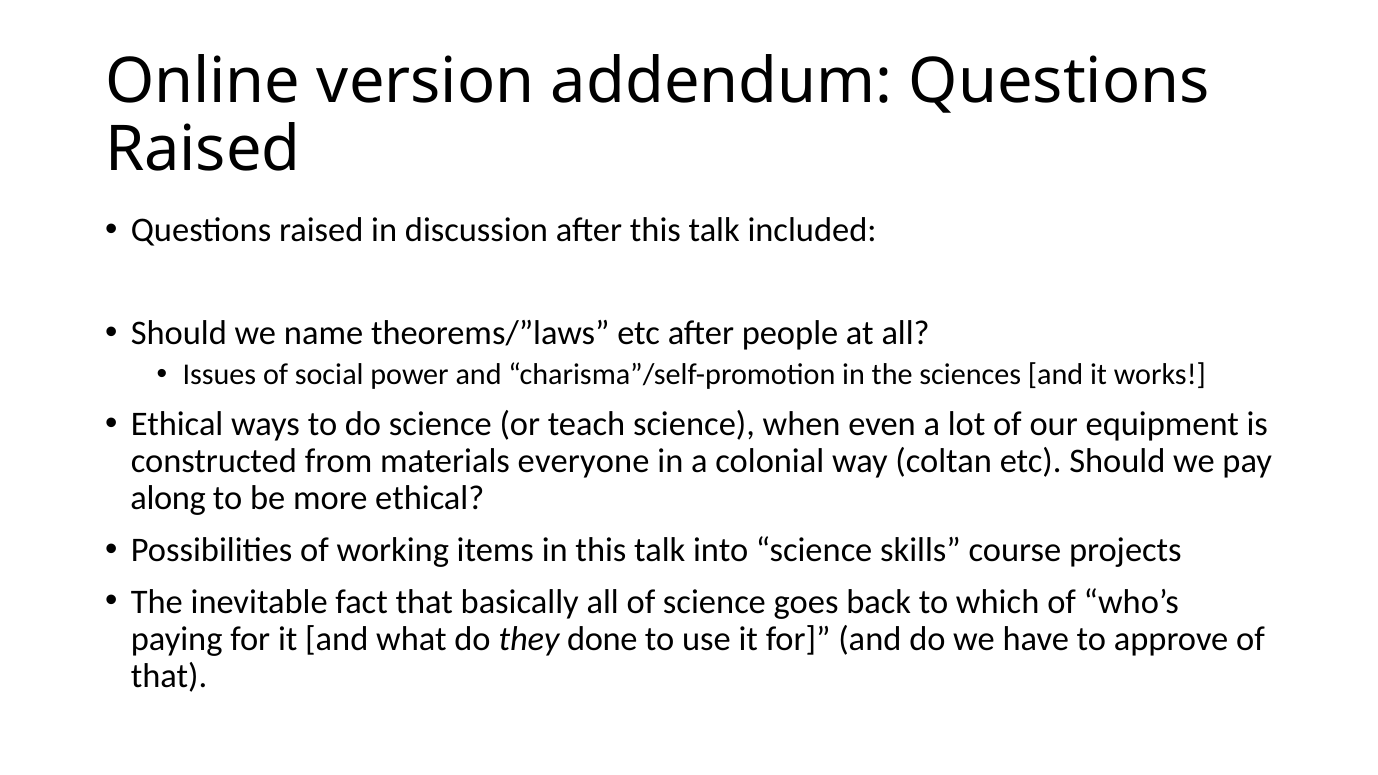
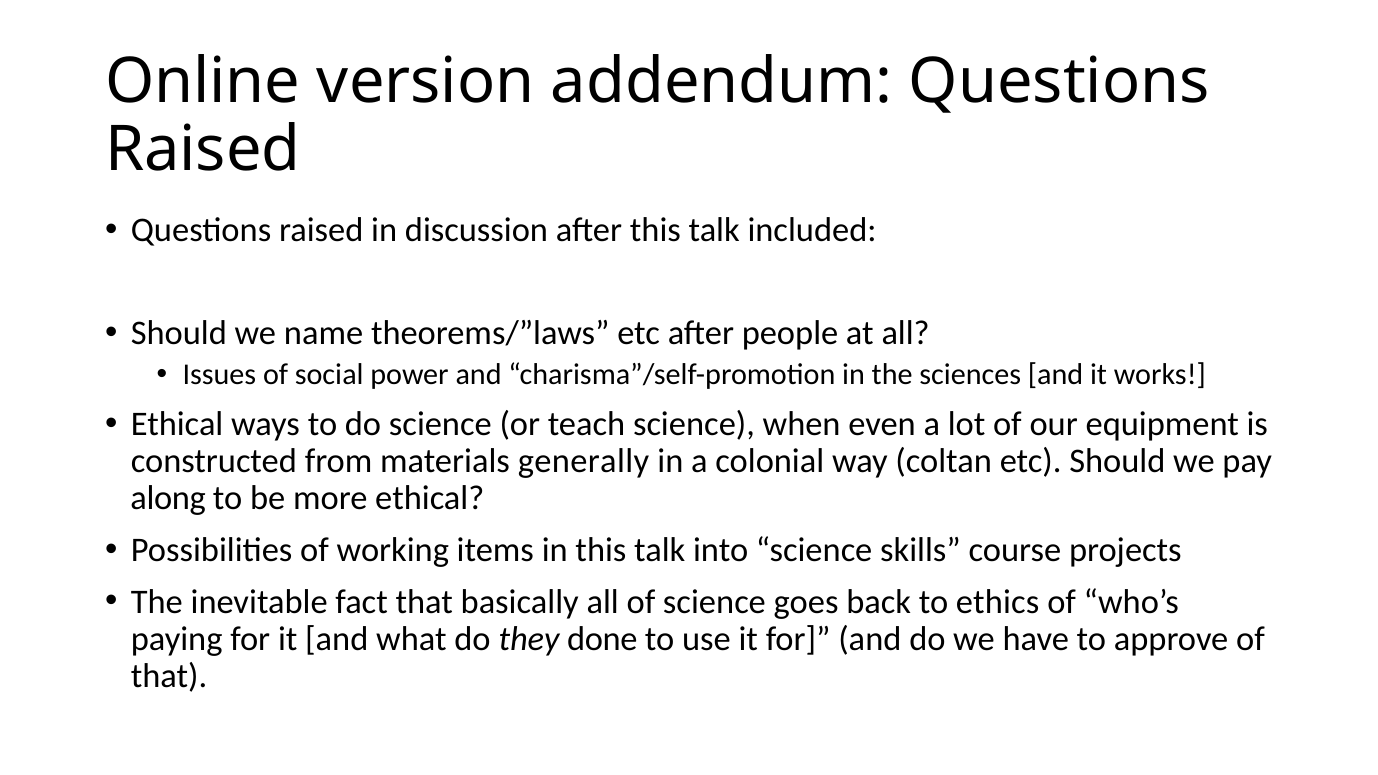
everyone: everyone -> generally (584, 461)
which: which -> ethics (998, 602)
